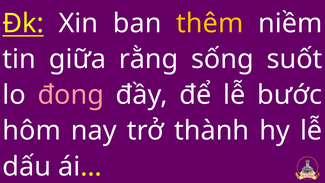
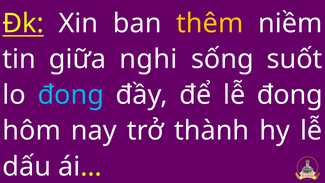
rằng: rằng -> nghi (148, 59)
đong colour: pink -> light blue (71, 95)
lễ bước: bước -> đong (290, 95)
